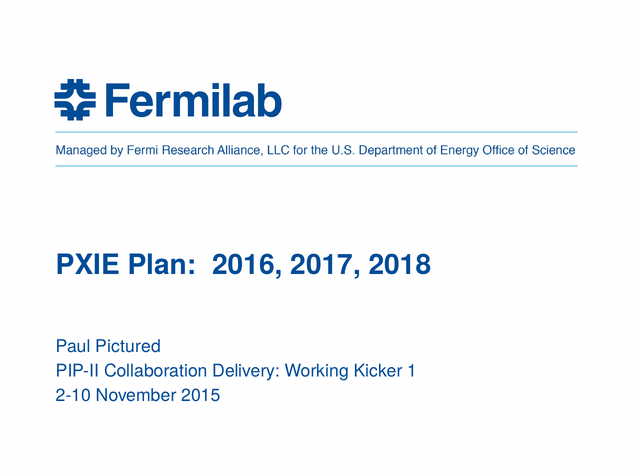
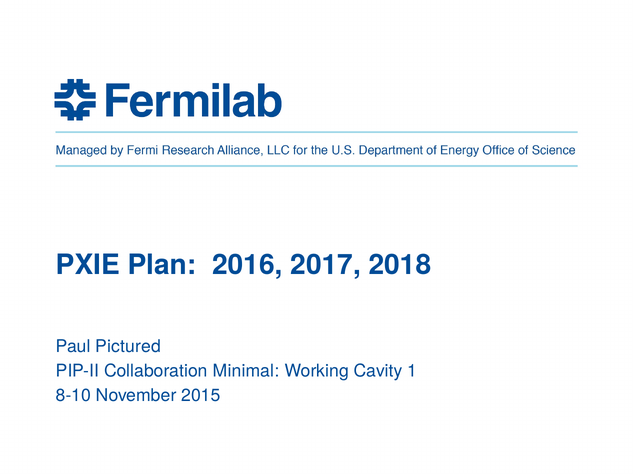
Delivery: Delivery -> Minimal (246, 372)
Kicker: Kicker -> Cavity (378, 372)
2-10: 2-10 -> 8-10 (73, 396)
